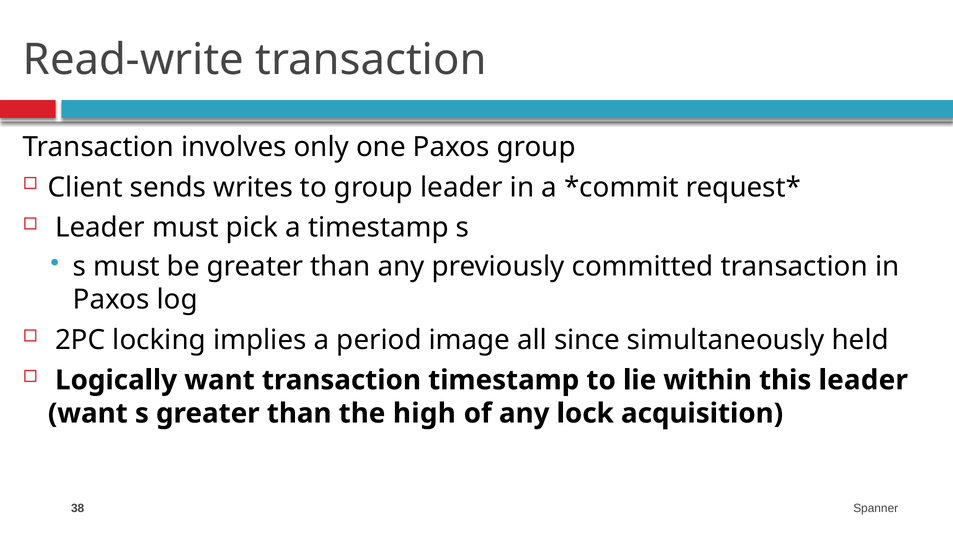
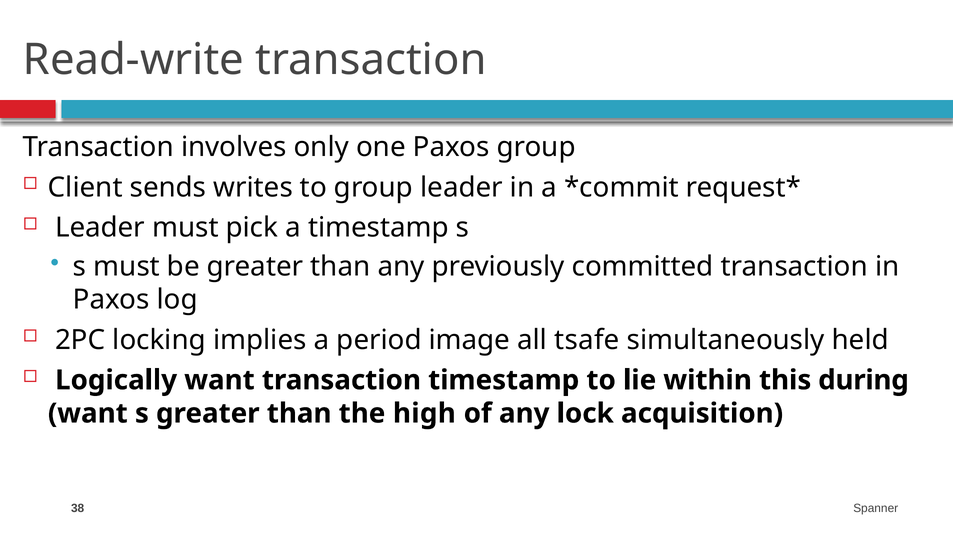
since: since -> tsafe (587, 340)
this leader: leader -> during (863, 380)
